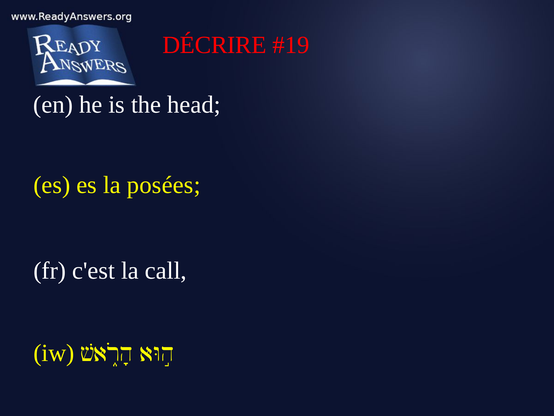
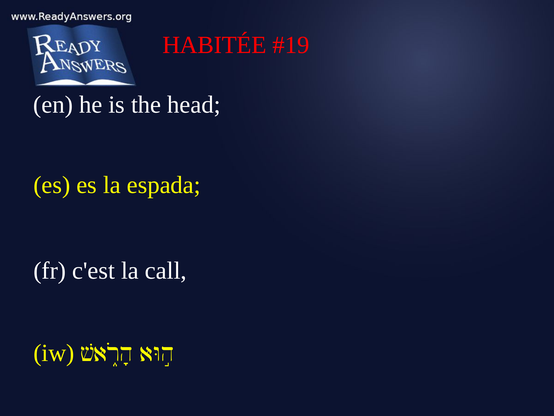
DÉCRIRE: DÉCRIRE -> HABITÉE (214, 45)
posées: posées -> espada (164, 185)
